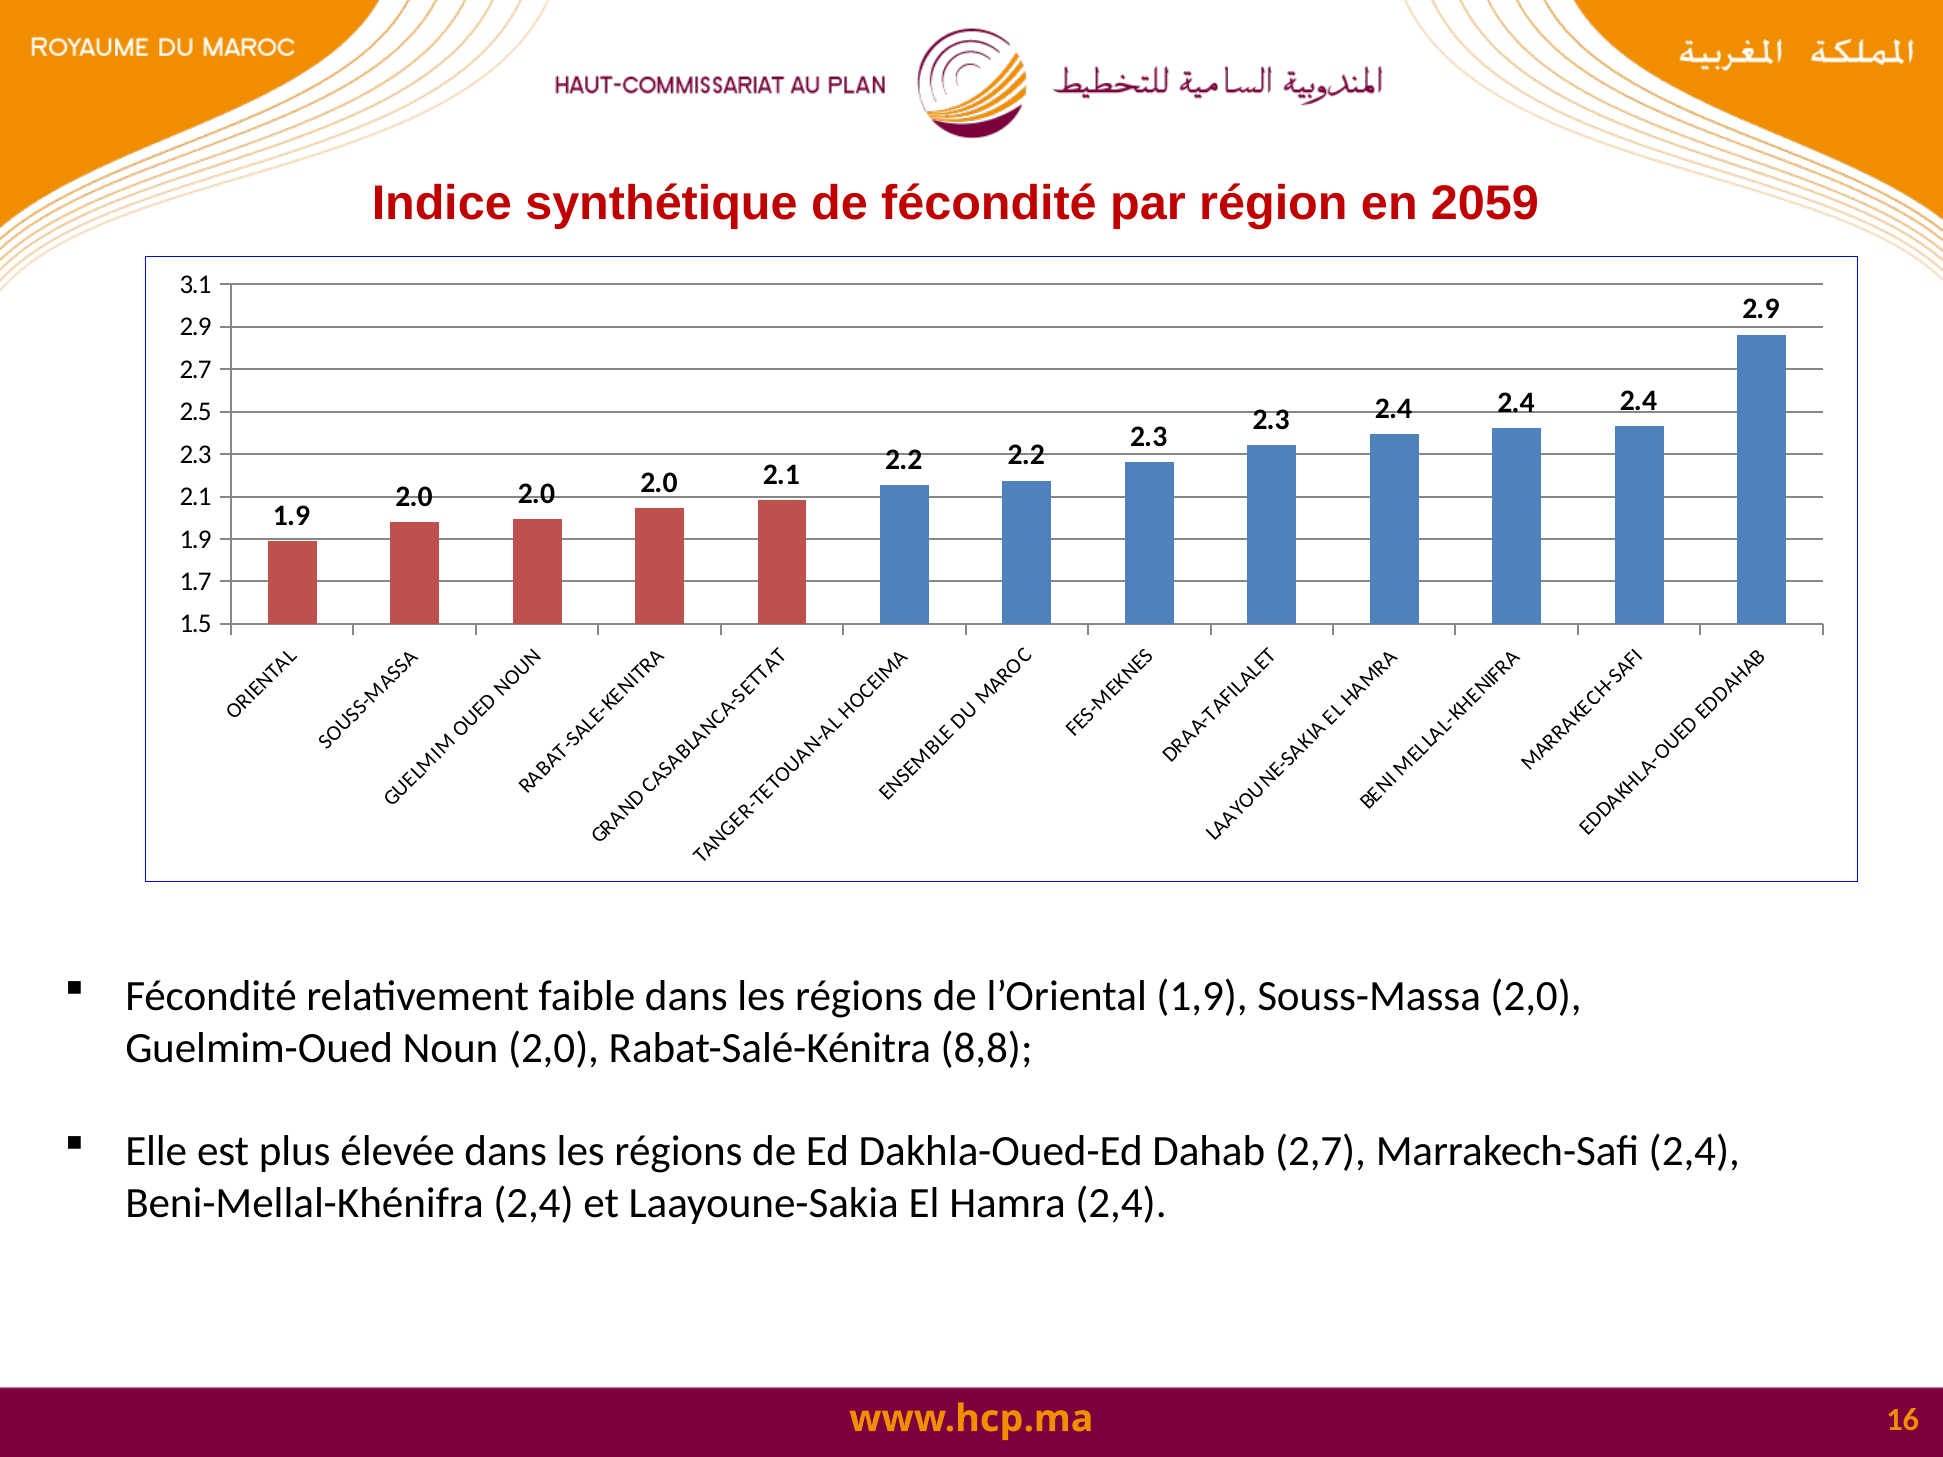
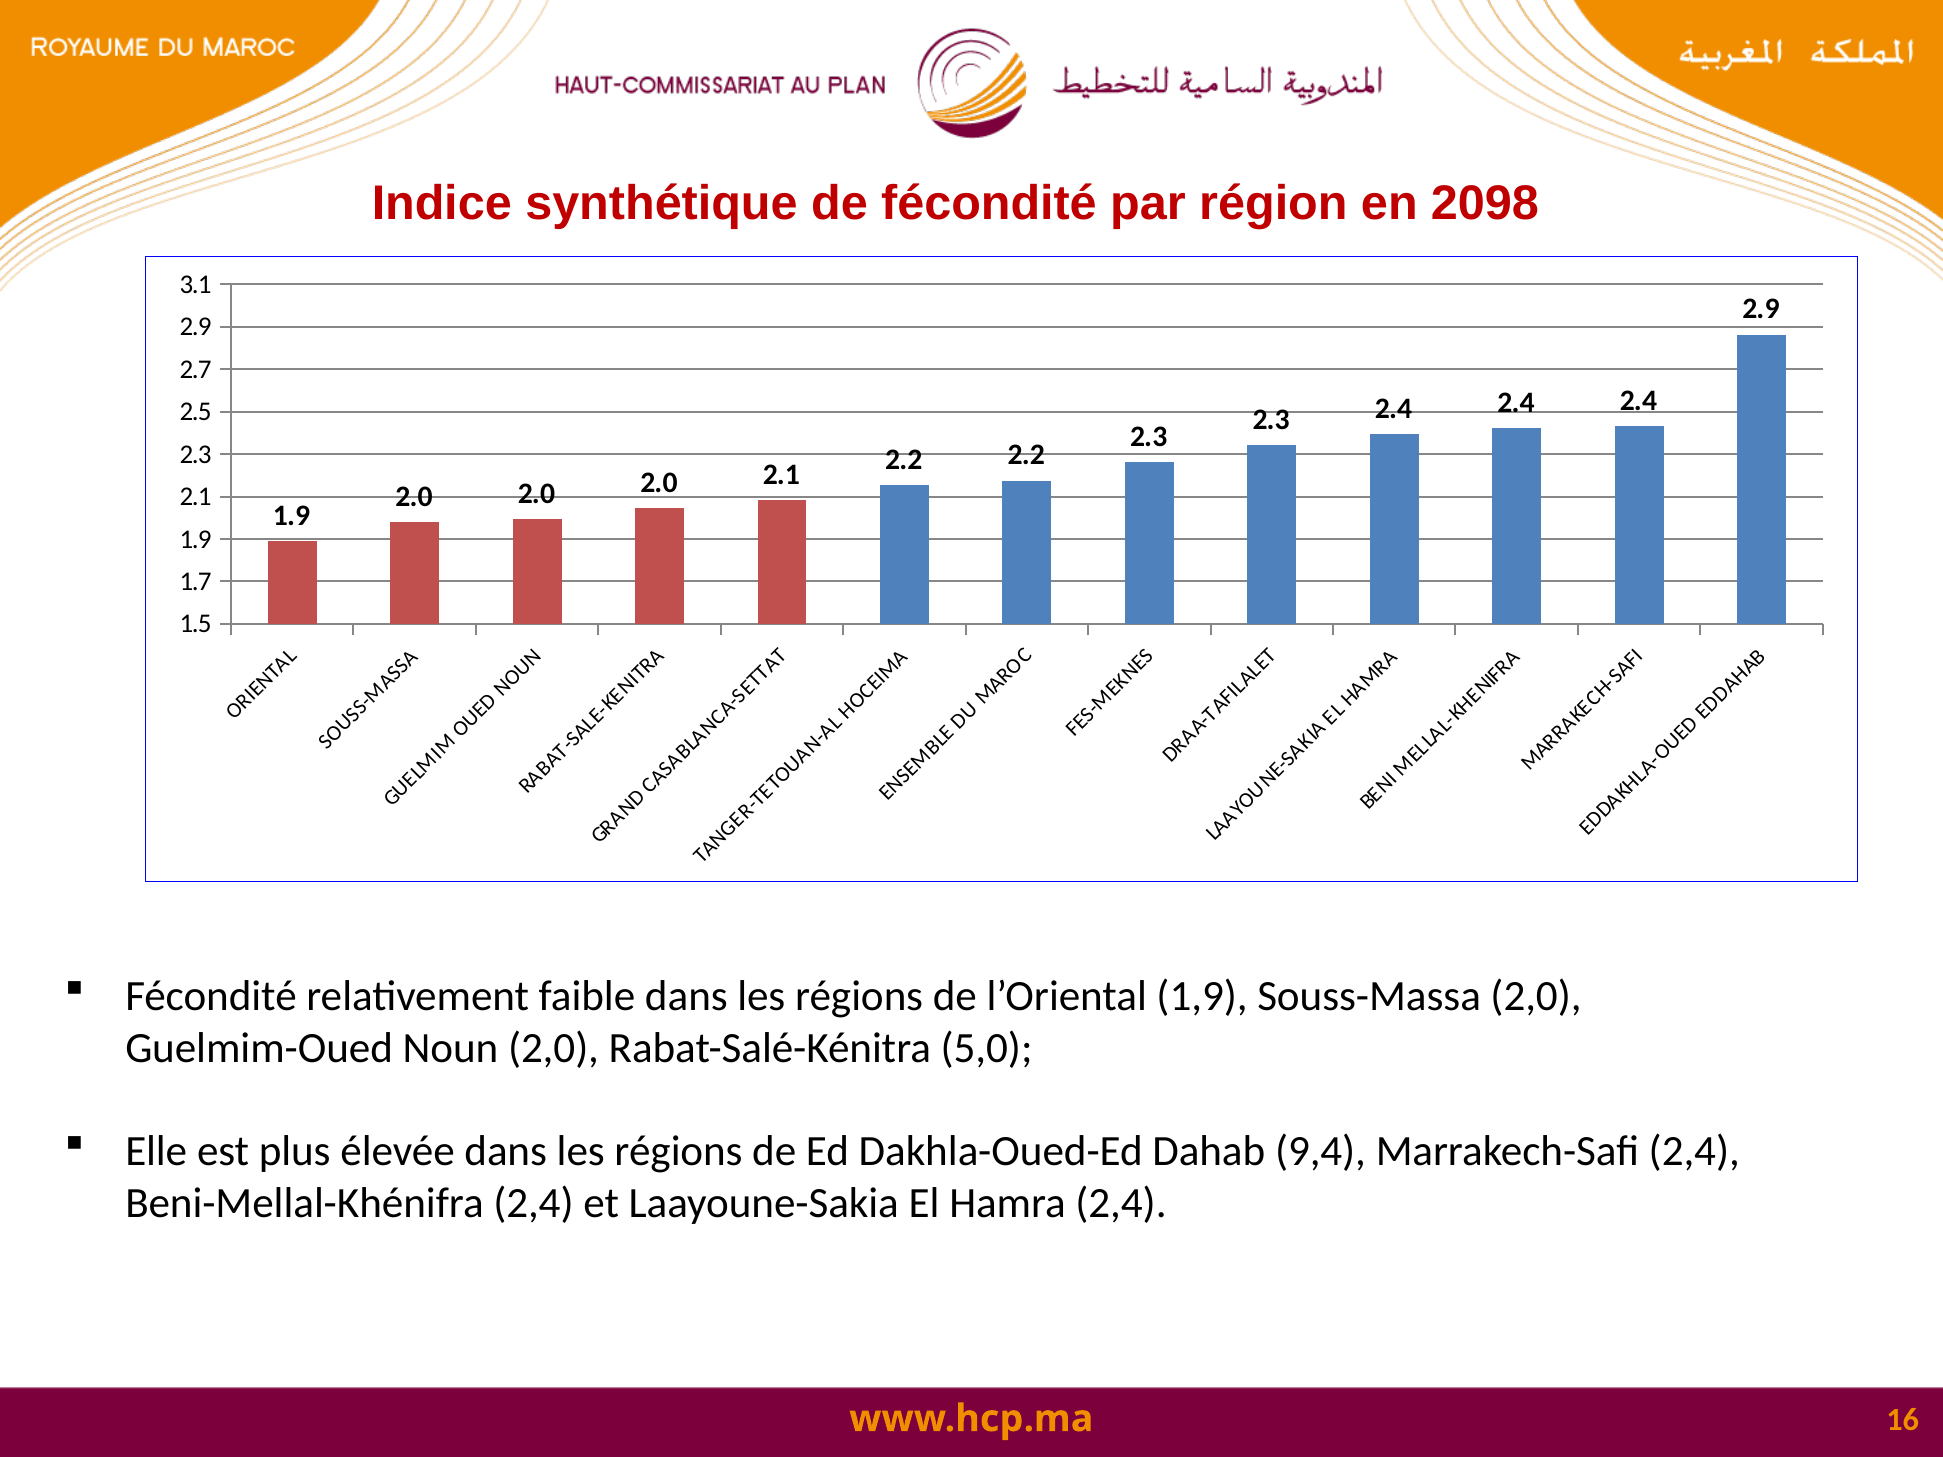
2059: 2059 -> 2098 (1485, 204)
8,8: 8,8 -> 5,0 (987, 1048)
2,7: 2,7 -> 9,4 (1320, 1152)
